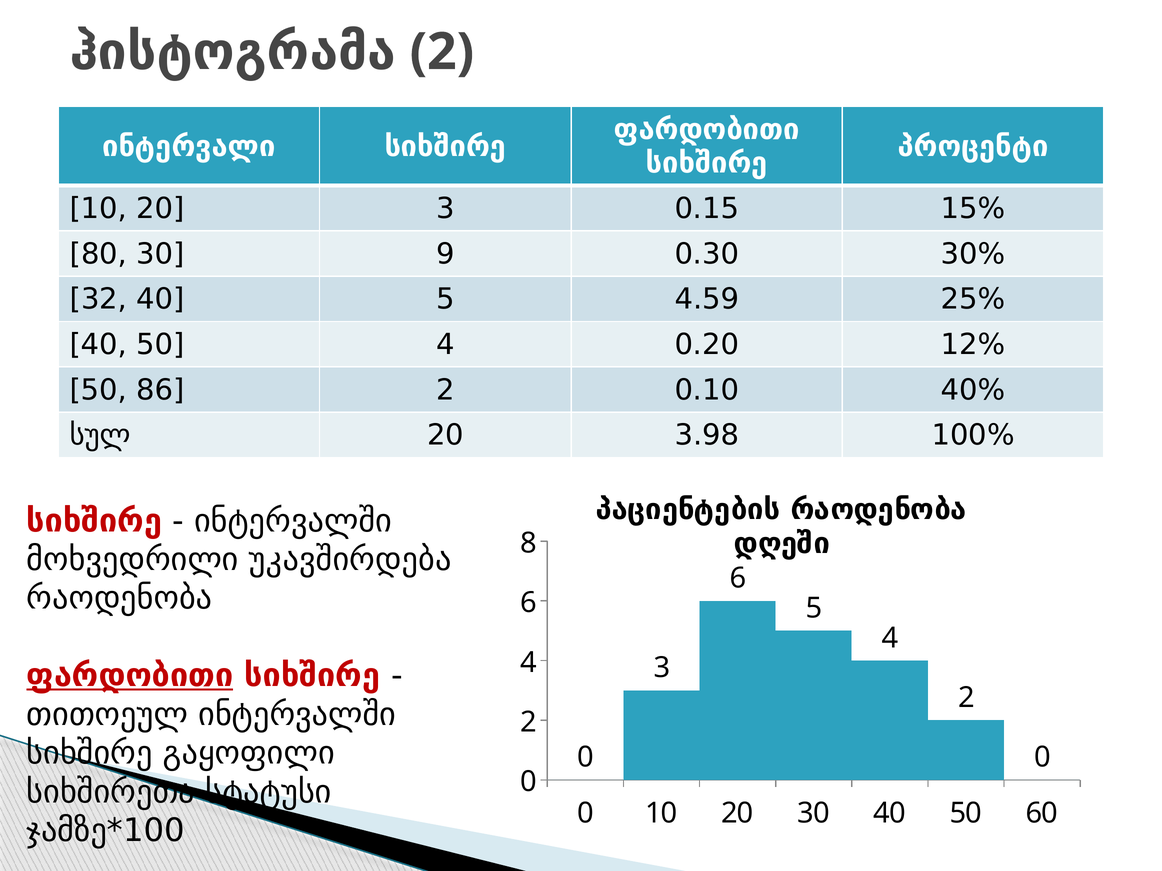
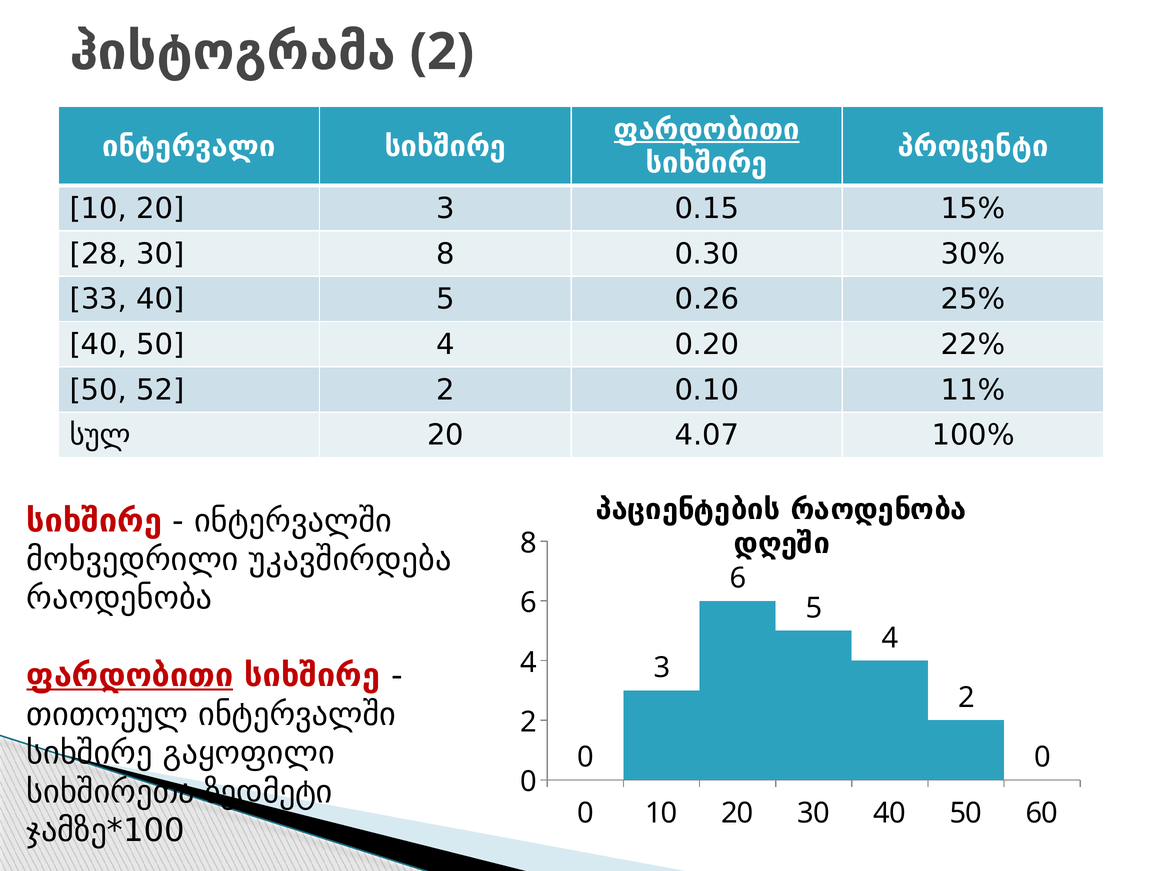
ფარდობითი underline: none -> present (707, 130)
80: 80 -> 28 (98, 254)
30 9: 9 -> 8 (445, 254)
32: 32 -> 33 (98, 299)
4.59: 4.59 -> 0.26 (707, 299)
12%: 12% -> 22% (973, 345)
86: 86 -> 52 (160, 390)
40%: 40% -> 11% (973, 390)
3.98: 3.98 -> 4.07 (707, 436)
სტატუსი: სტატუსი -> ზედმეტი (269, 792)
